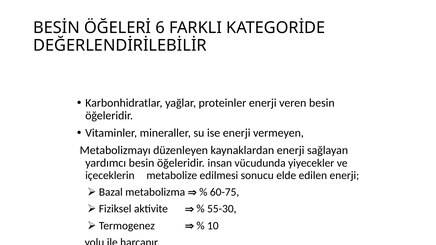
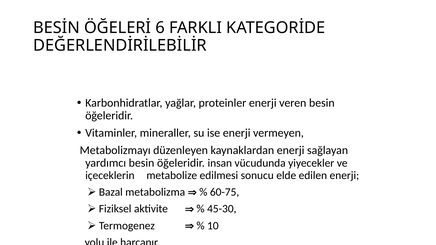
55-30: 55-30 -> 45-30 (222, 209)
